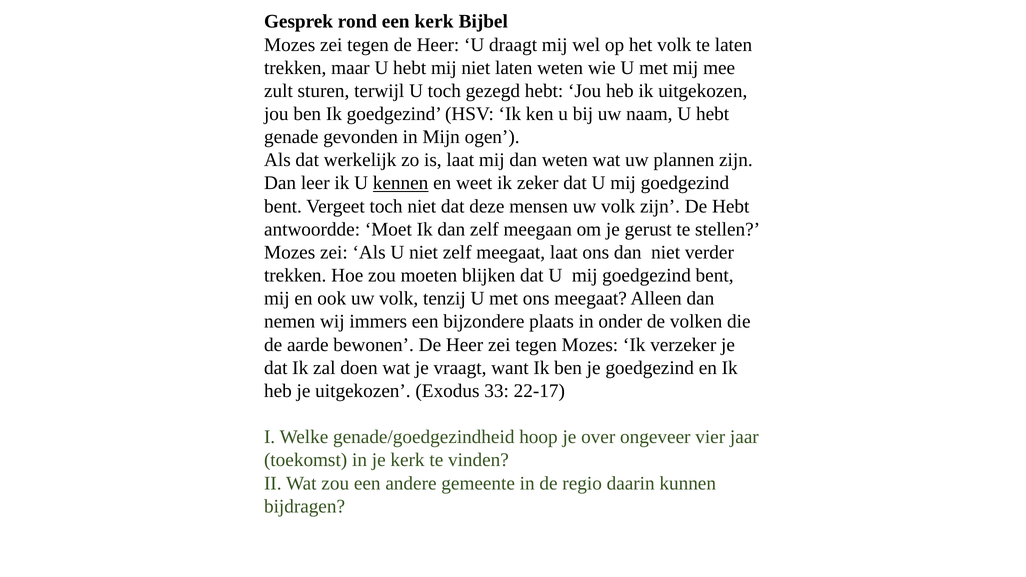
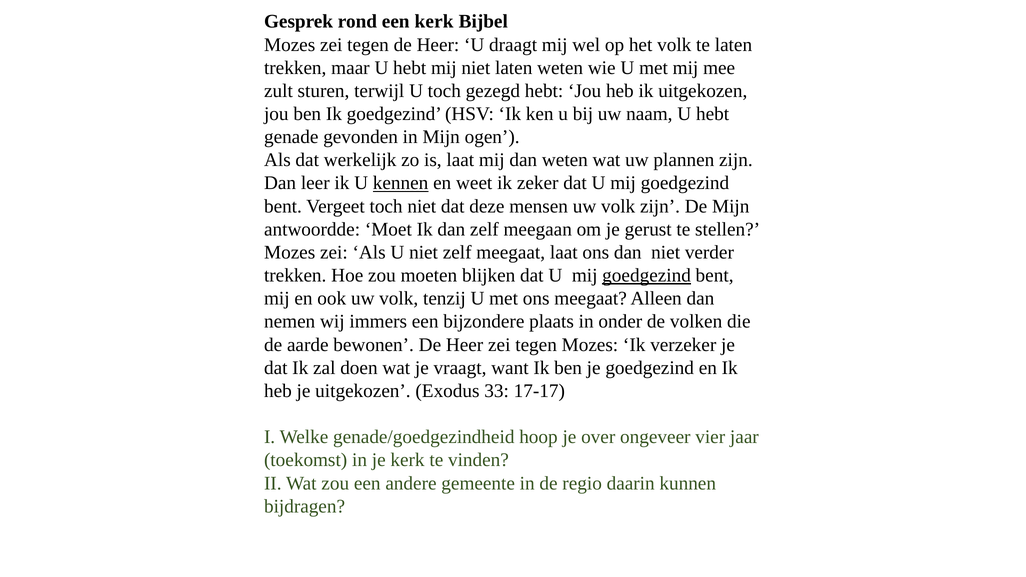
De Hebt: Hebt -> Mijn (731, 206)
goedgezind underline: none -> present (647, 276)
22-17: 22-17 -> 17-17 (539, 391)
